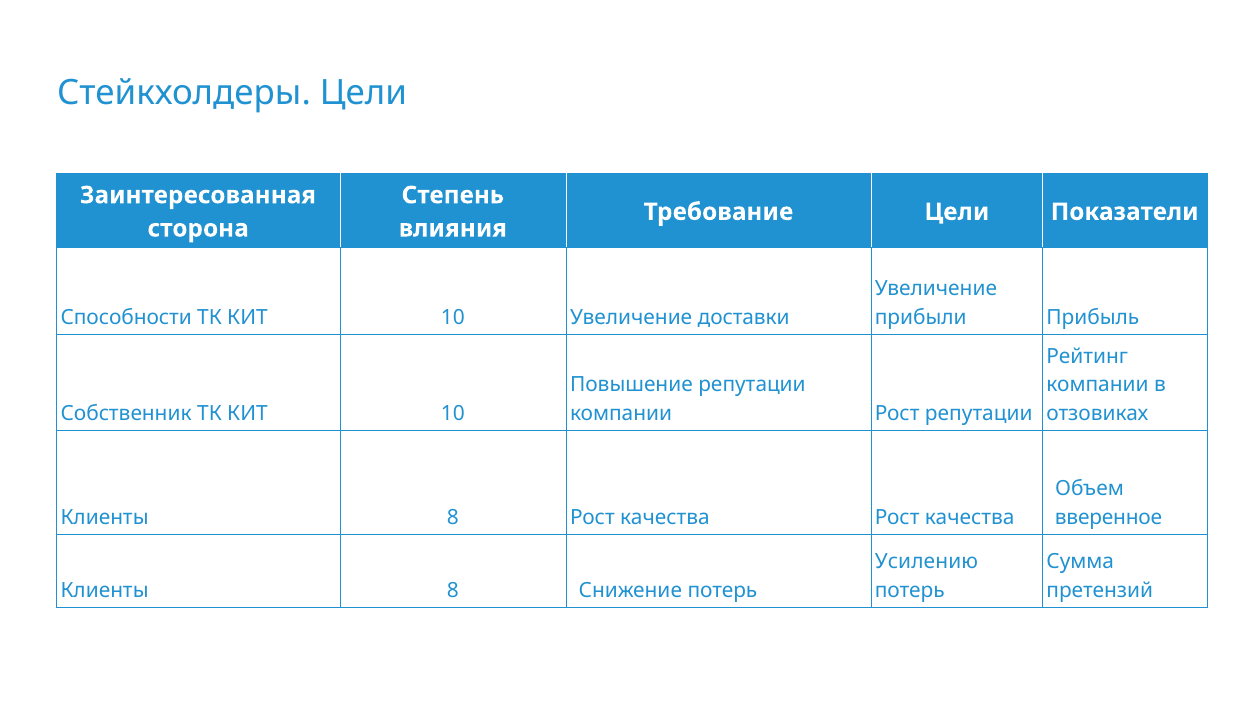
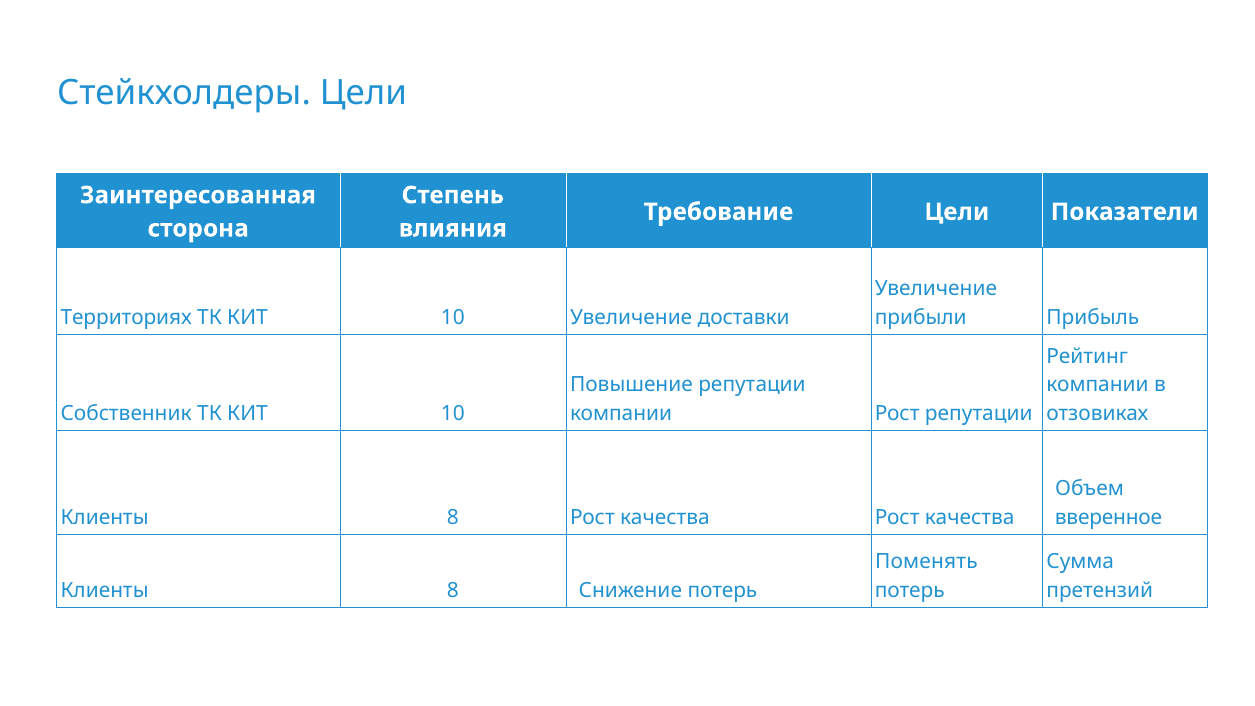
Способности: Способности -> Территориях (126, 317)
Усилению: Усилению -> Поменять (926, 562)
